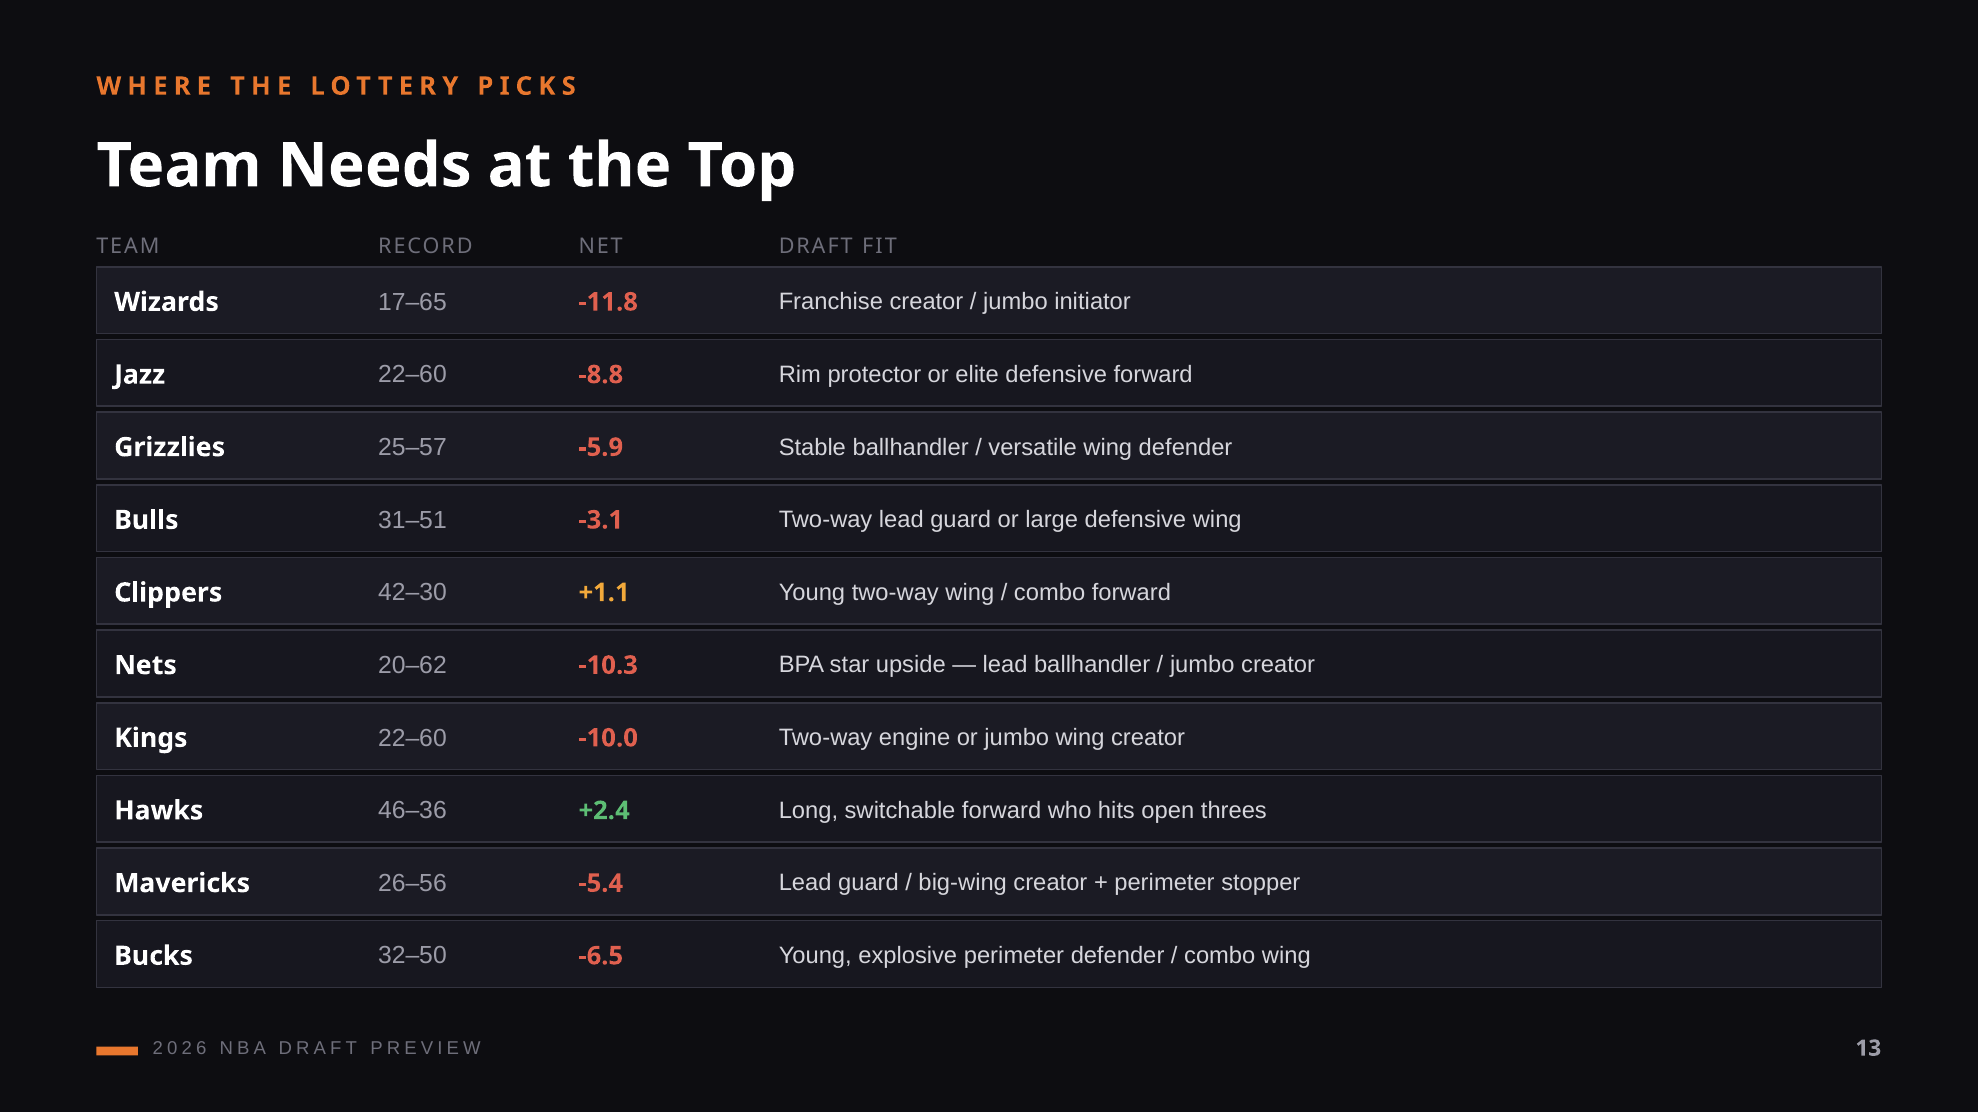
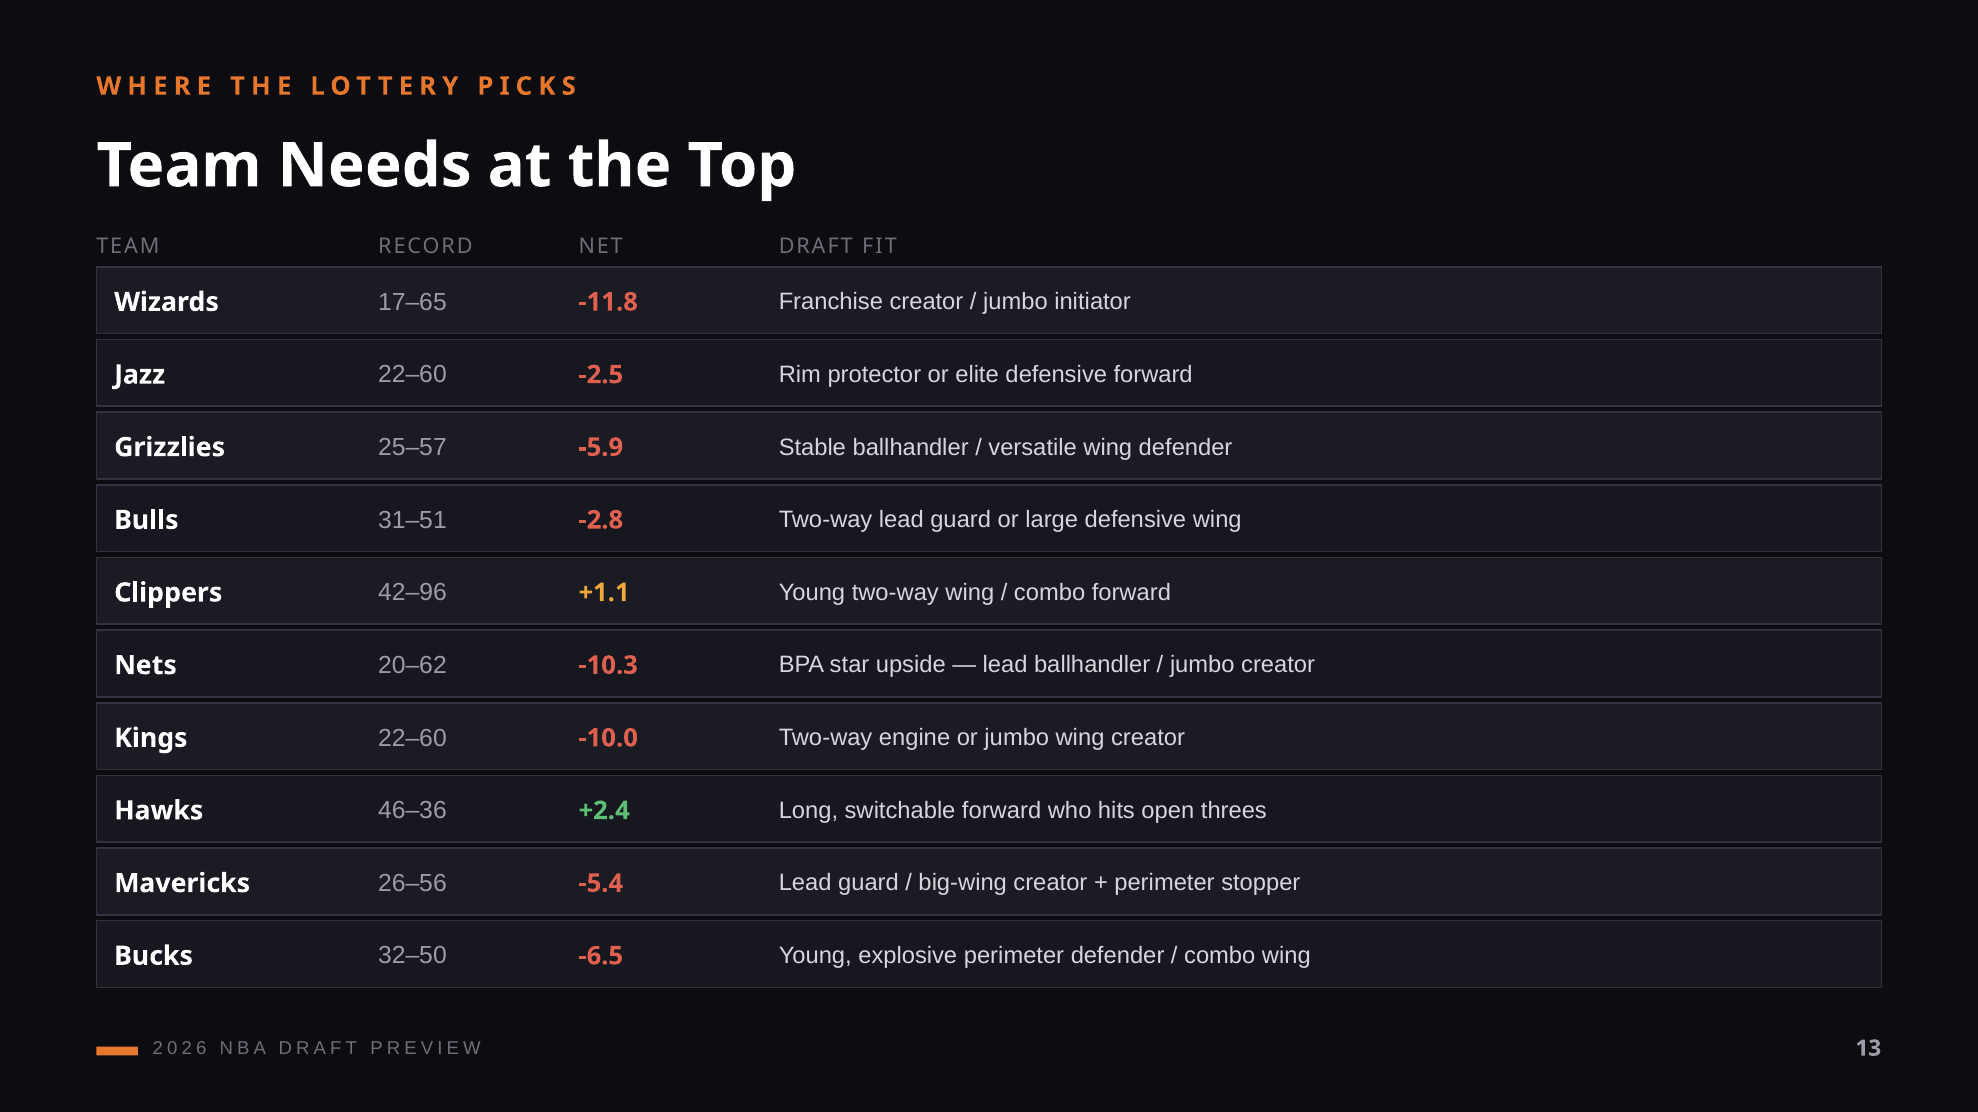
-8.8: -8.8 -> -2.5 (601, 375)
-3.1: -3.1 -> -2.8 (601, 520)
42–30: 42–30 -> 42–96 (413, 593)
